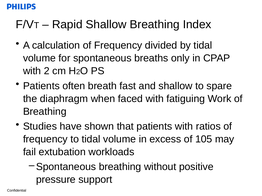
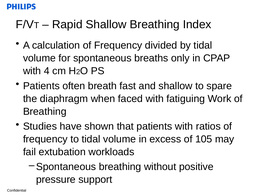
with 2: 2 -> 4 (47, 71)
